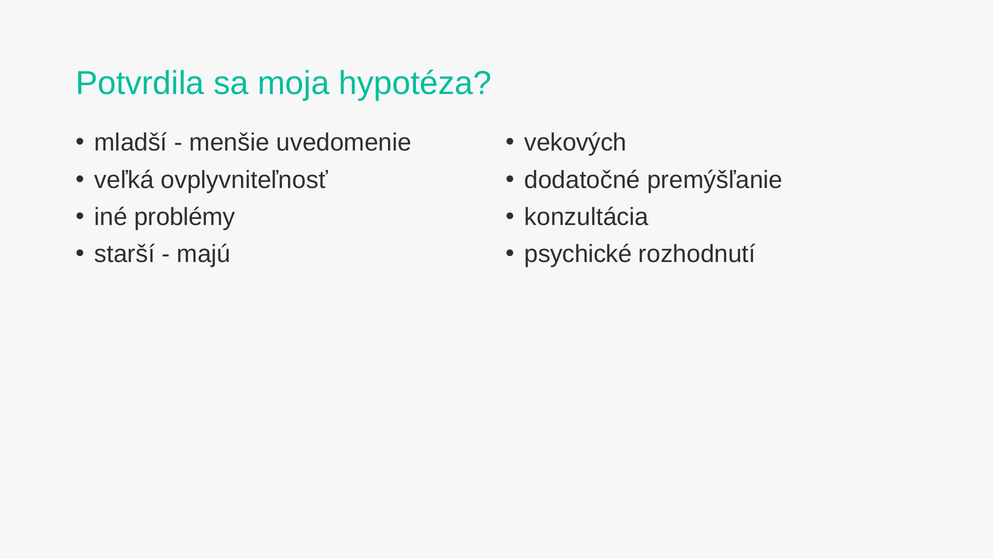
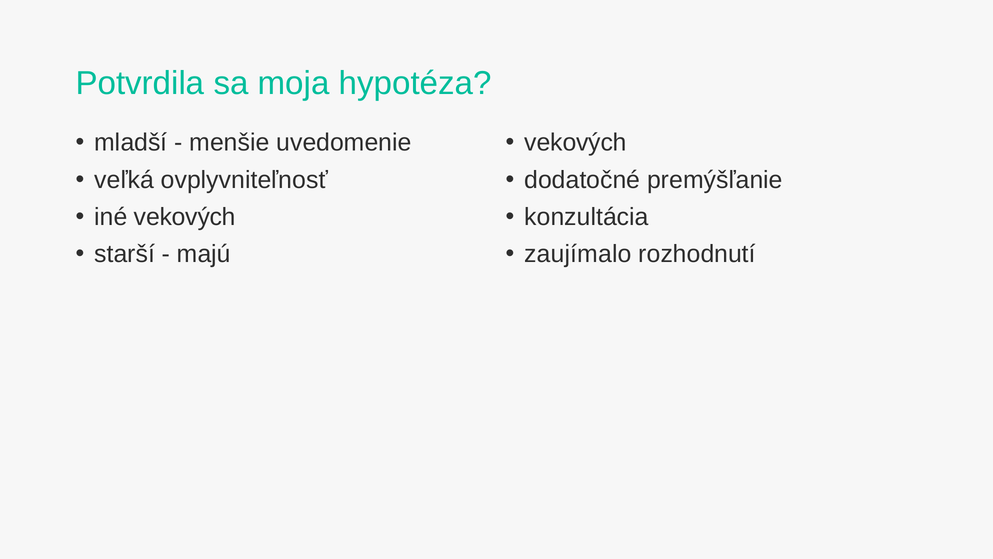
iné problémy: problémy -> vekových (185, 217)
psychické: psychické -> zaujímalo (578, 254)
